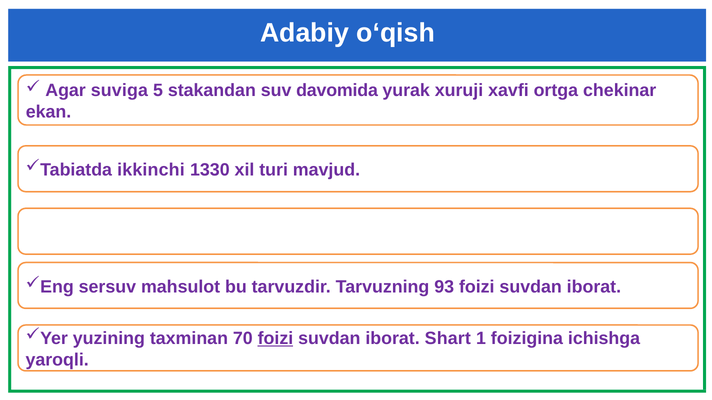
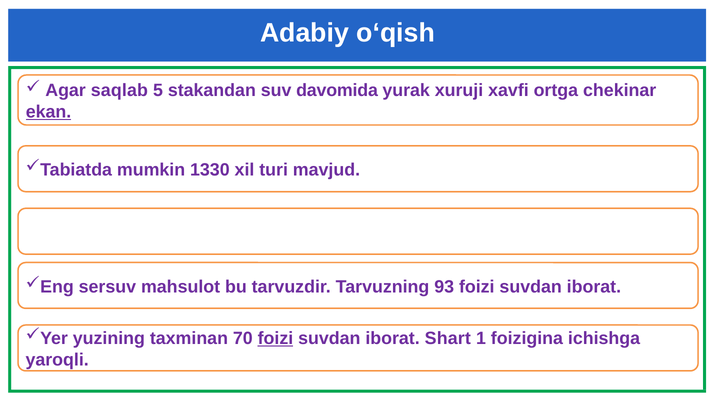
suviga: suviga -> saqlab (119, 91)
ekan underline: none -> present (48, 112)
ikkinchi: ikkinchi -> mumkin (151, 170)
